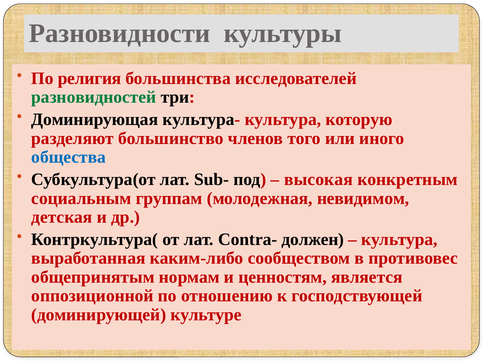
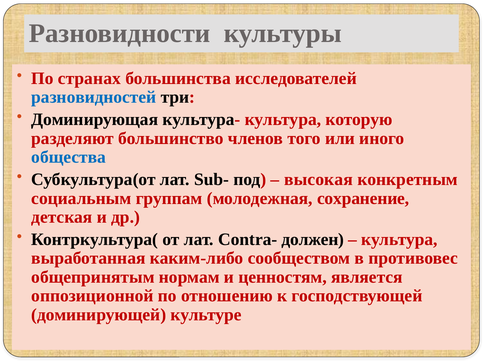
религия: религия -> странах (89, 78)
разновидностей colour: green -> blue (94, 97)
невидимом: невидимом -> сохранение (363, 198)
